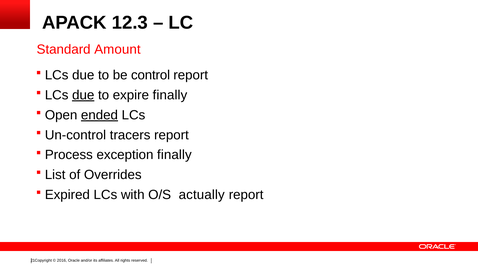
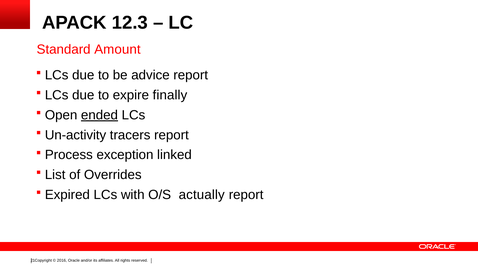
control: control -> advice (150, 75)
due underline: present -> none (83, 95)
Un-control: Un-control -> Un-activity (76, 135)
exception finally: finally -> linked (174, 155)
